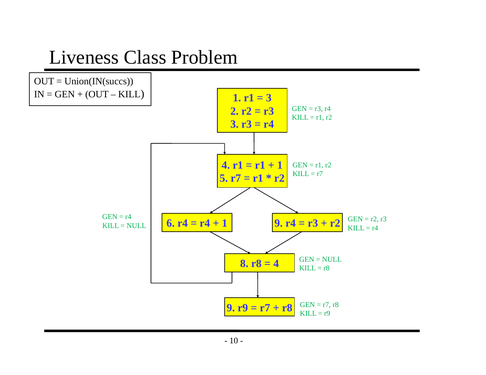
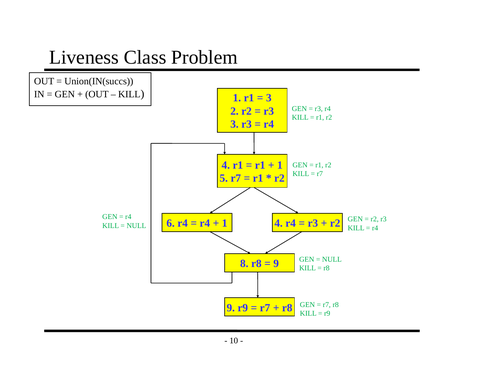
1 9: 9 -> 4 (279, 224)
4: 4 -> 9 (276, 264)
